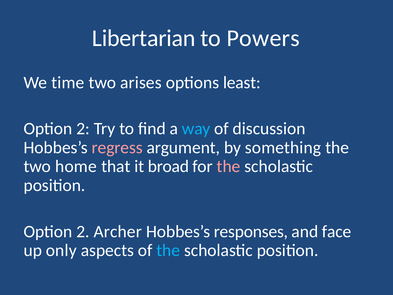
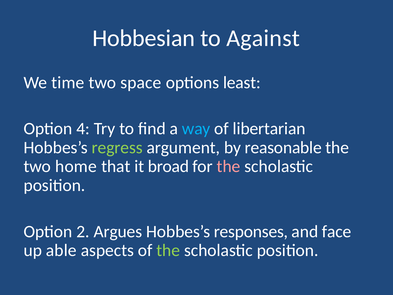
Libertarian: Libertarian -> Hobbesian (144, 38)
Powers: Powers -> Against (263, 38)
arises: arises -> space (141, 82)
2: 2 -> 4 (83, 129)
discussion: discussion -> libertarian (269, 129)
regress colour: pink -> light green (117, 147)
something: something -> reasonable (283, 147)
Archer: Archer -> Argues (118, 231)
only: only -> able (61, 250)
the colour: light blue -> light green (168, 250)
